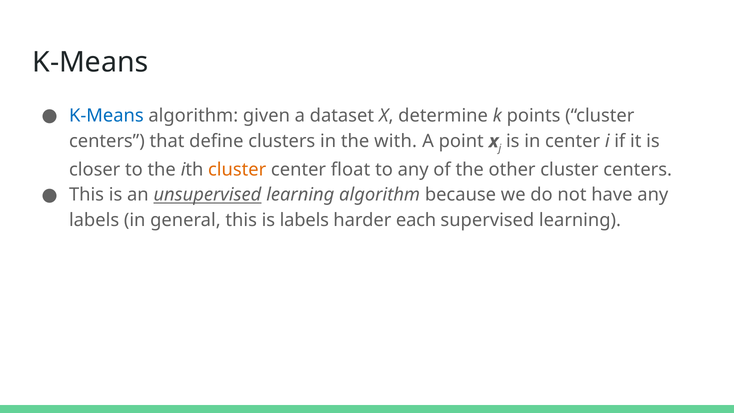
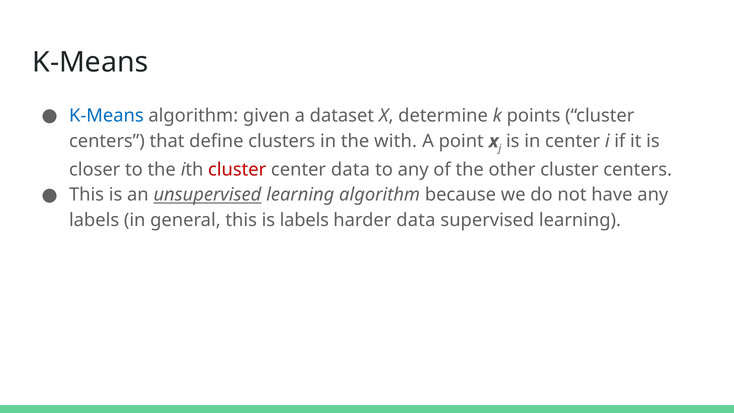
cluster colour: orange -> red (237, 169)
center float: float -> data (350, 169)
harder each: each -> data (416, 220)
